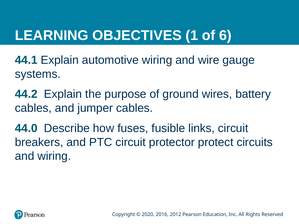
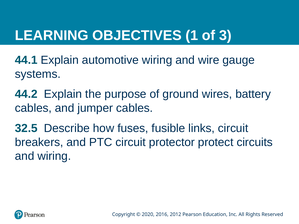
6: 6 -> 3 (225, 35)
44.0: 44.0 -> 32.5 (26, 128)
